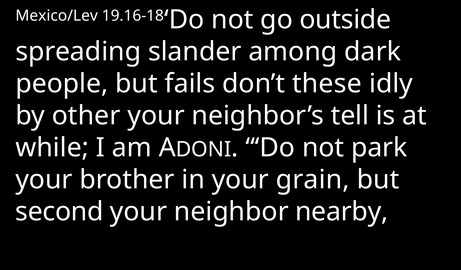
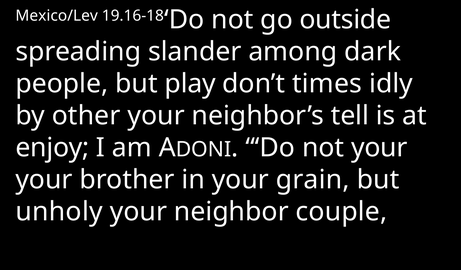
fails: fails -> play (190, 84)
these: these -> times (327, 84)
while: while -> enjoy (52, 148)
not park: park -> your (379, 148)
second: second -> unholy (59, 212)
nearby: nearby -> couple (341, 212)
